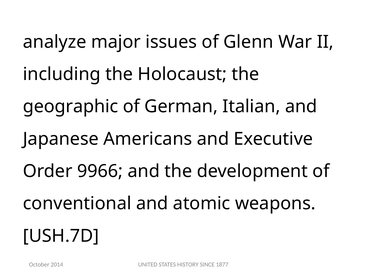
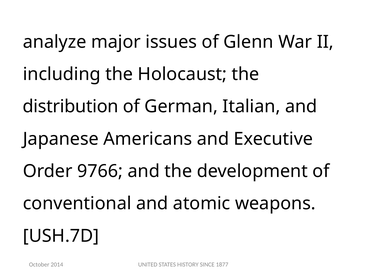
geographic: geographic -> distribution (71, 106)
9966: 9966 -> 9766 (100, 171)
